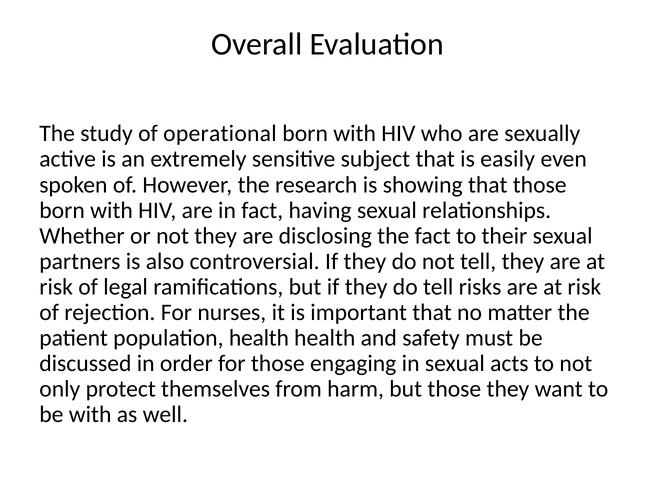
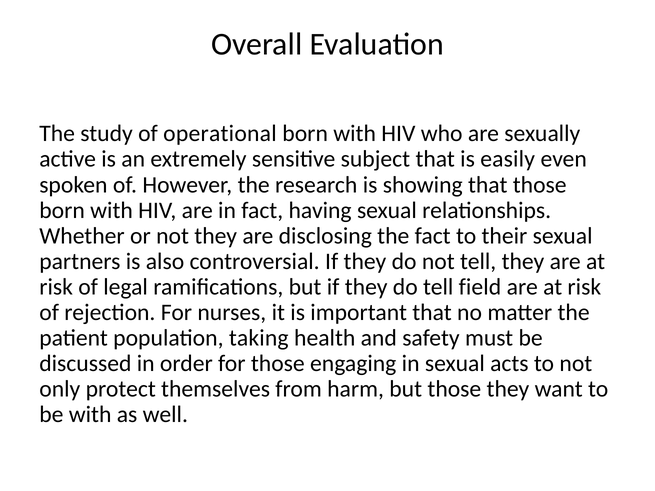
risks: risks -> field (480, 287)
population health: health -> taking (259, 338)
